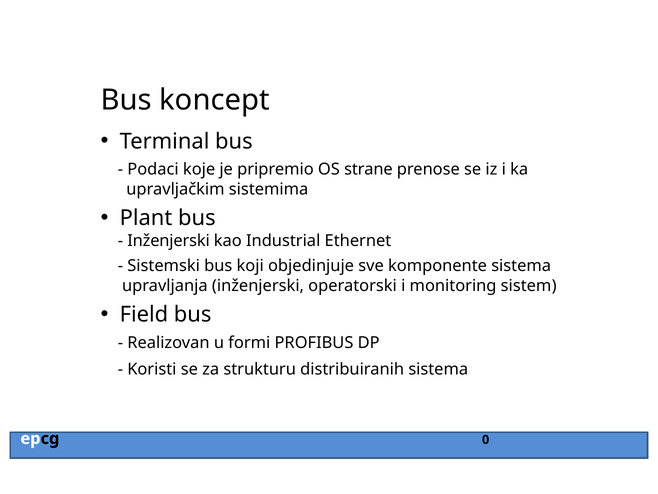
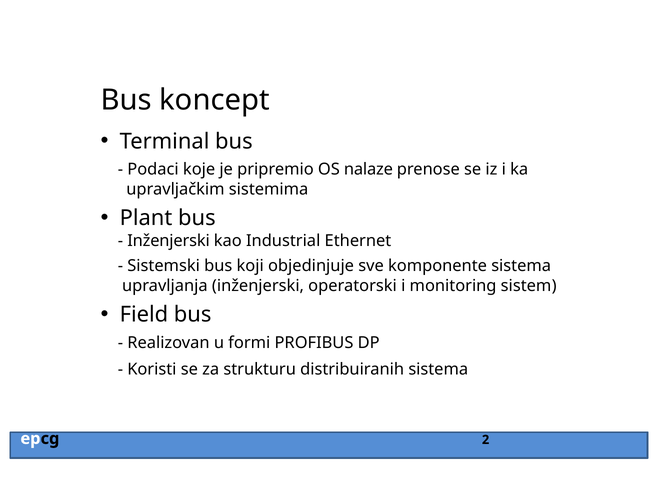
strane: strane -> nalaze (368, 169)
0: 0 -> 2 (486, 439)
